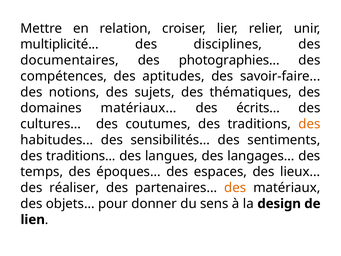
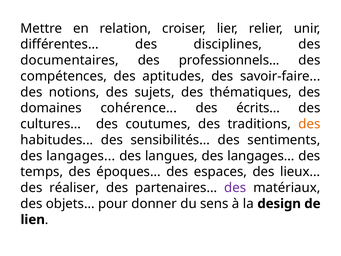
multiplicité: multiplicité -> différentes (60, 44)
photographies: photographies -> professionnels (229, 60)
domaines matériaux: matériaux -> cohérence (139, 108)
traditions: traditions -> langages (81, 156)
des colour: orange -> purple (235, 188)
